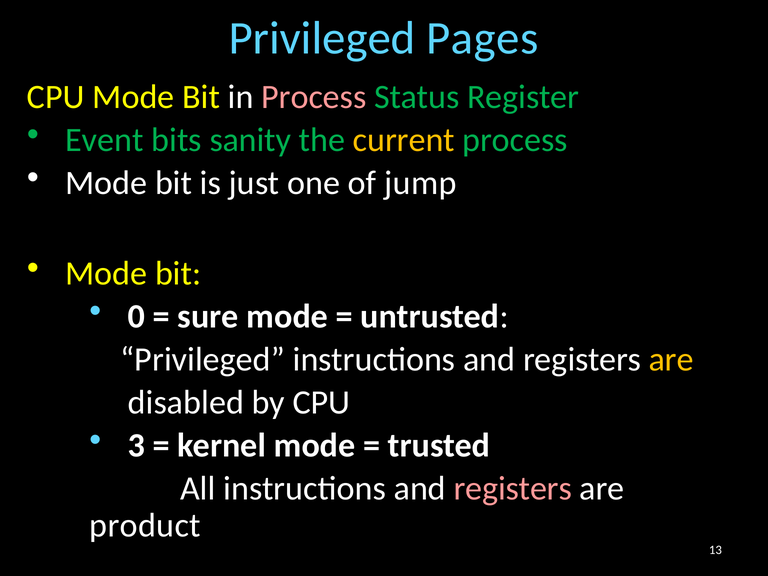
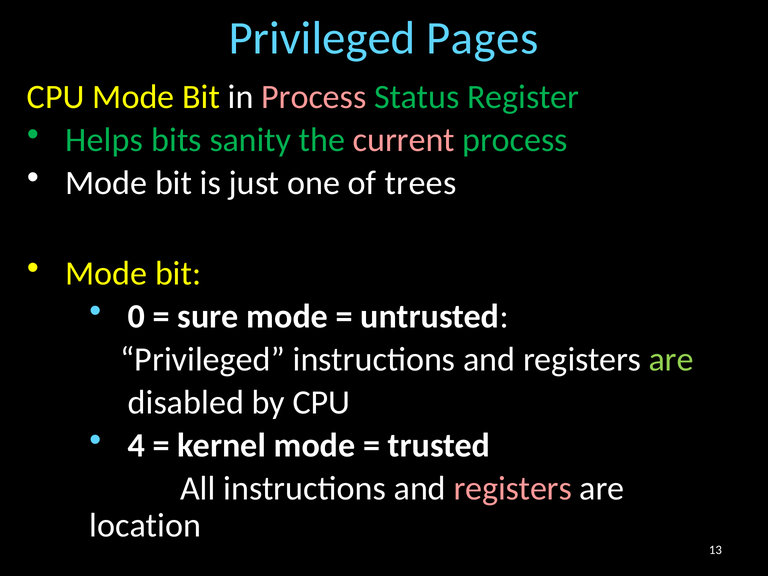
Event: Event -> Helps (104, 140)
current colour: yellow -> pink (404, 140)
jump: jump -> trees (421, 183)
are colour: yellow -> light green (671, 359)
3: 3 -> 4 (136, 445)
product: product -> location (145, 525)
